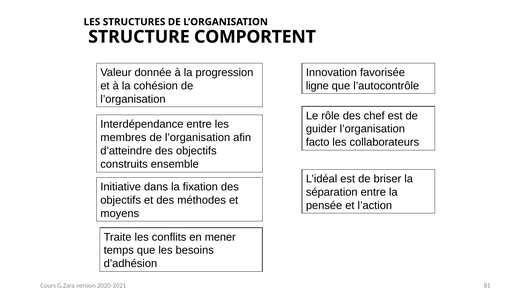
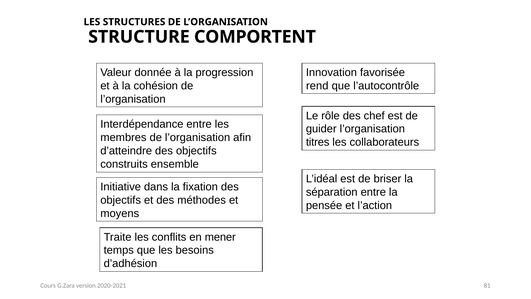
ligne: ligne -> rend (317, 86)
facto: facto -> titres (318, 142)
